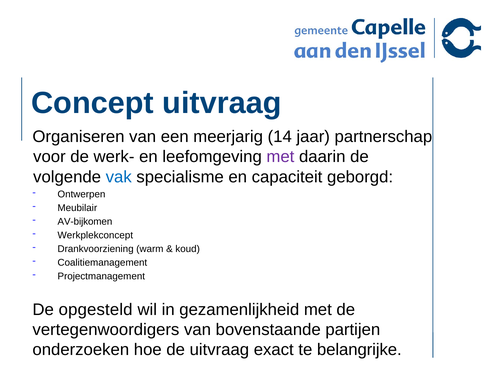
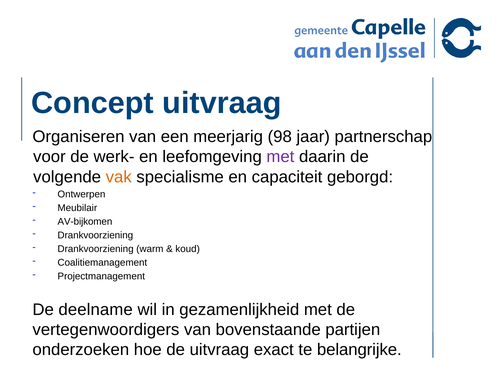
14: 14 -> 98 (280, 137)
vak colour: blue -> orange (119, 177)
Werkplekconcept: Werkplekconcept -> Drankvoorziening (95, 235)
opgesteld: opgesteld -> deelname (96, 310)
